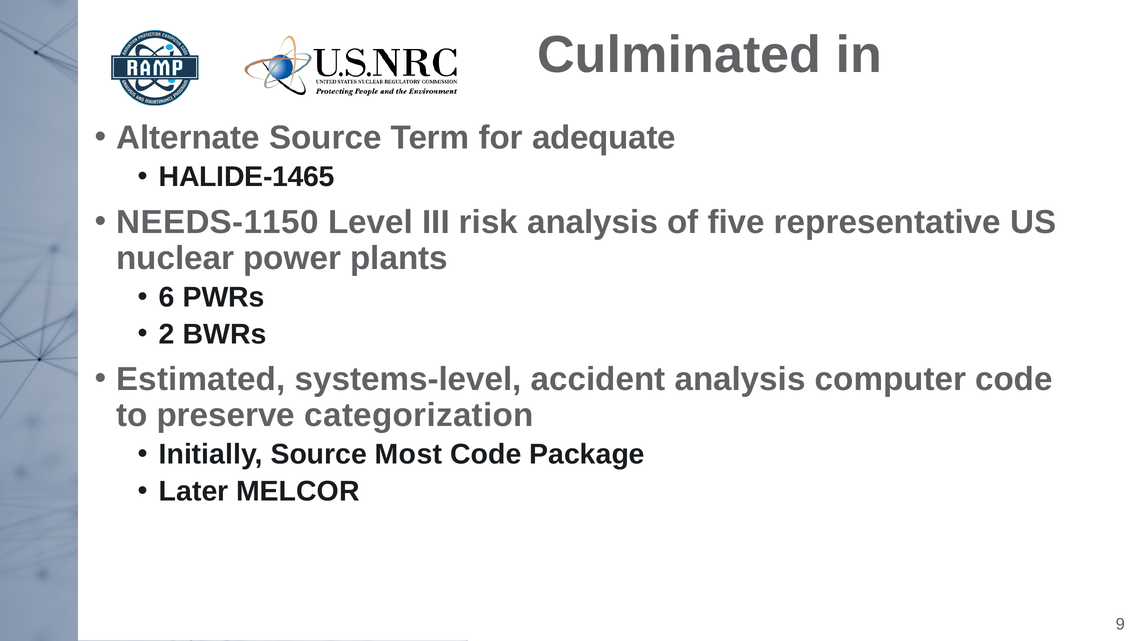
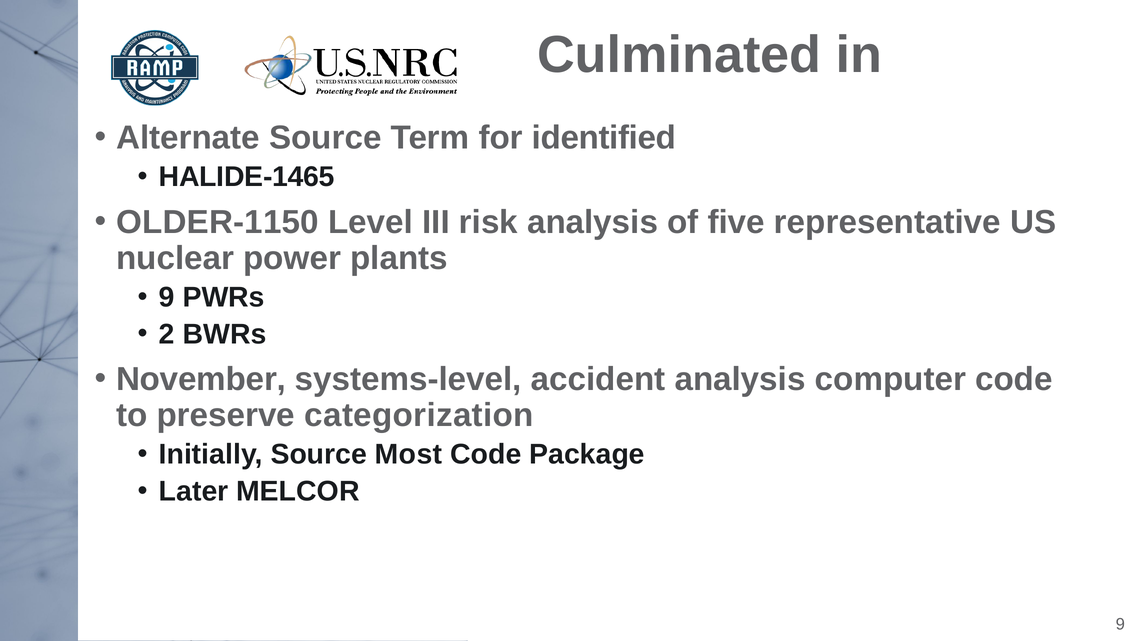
adequate: adequate -> identified (604, 138)
NEEDS-1150: NEEDS-1150 -> OLDER-1150 (218, 222)
6: 6 -> 9 (167, 297)
Estimated: Estimated -> November (201, 379)
